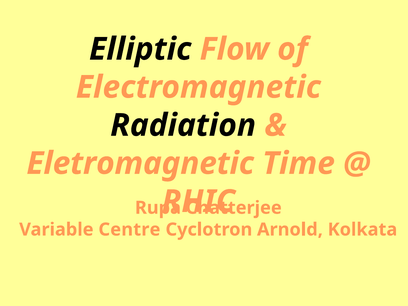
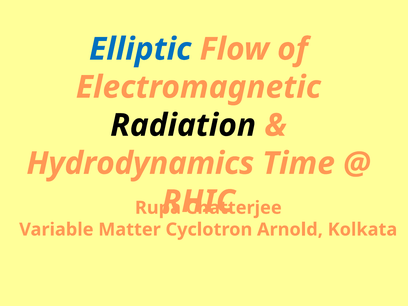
Elliptic colour: black -> blue (140, 49)
Eletromagnetic: Eletromagnetic -> Hydrodynamics (140, 163)
Centre: Centre -> Matter (130, 230)
